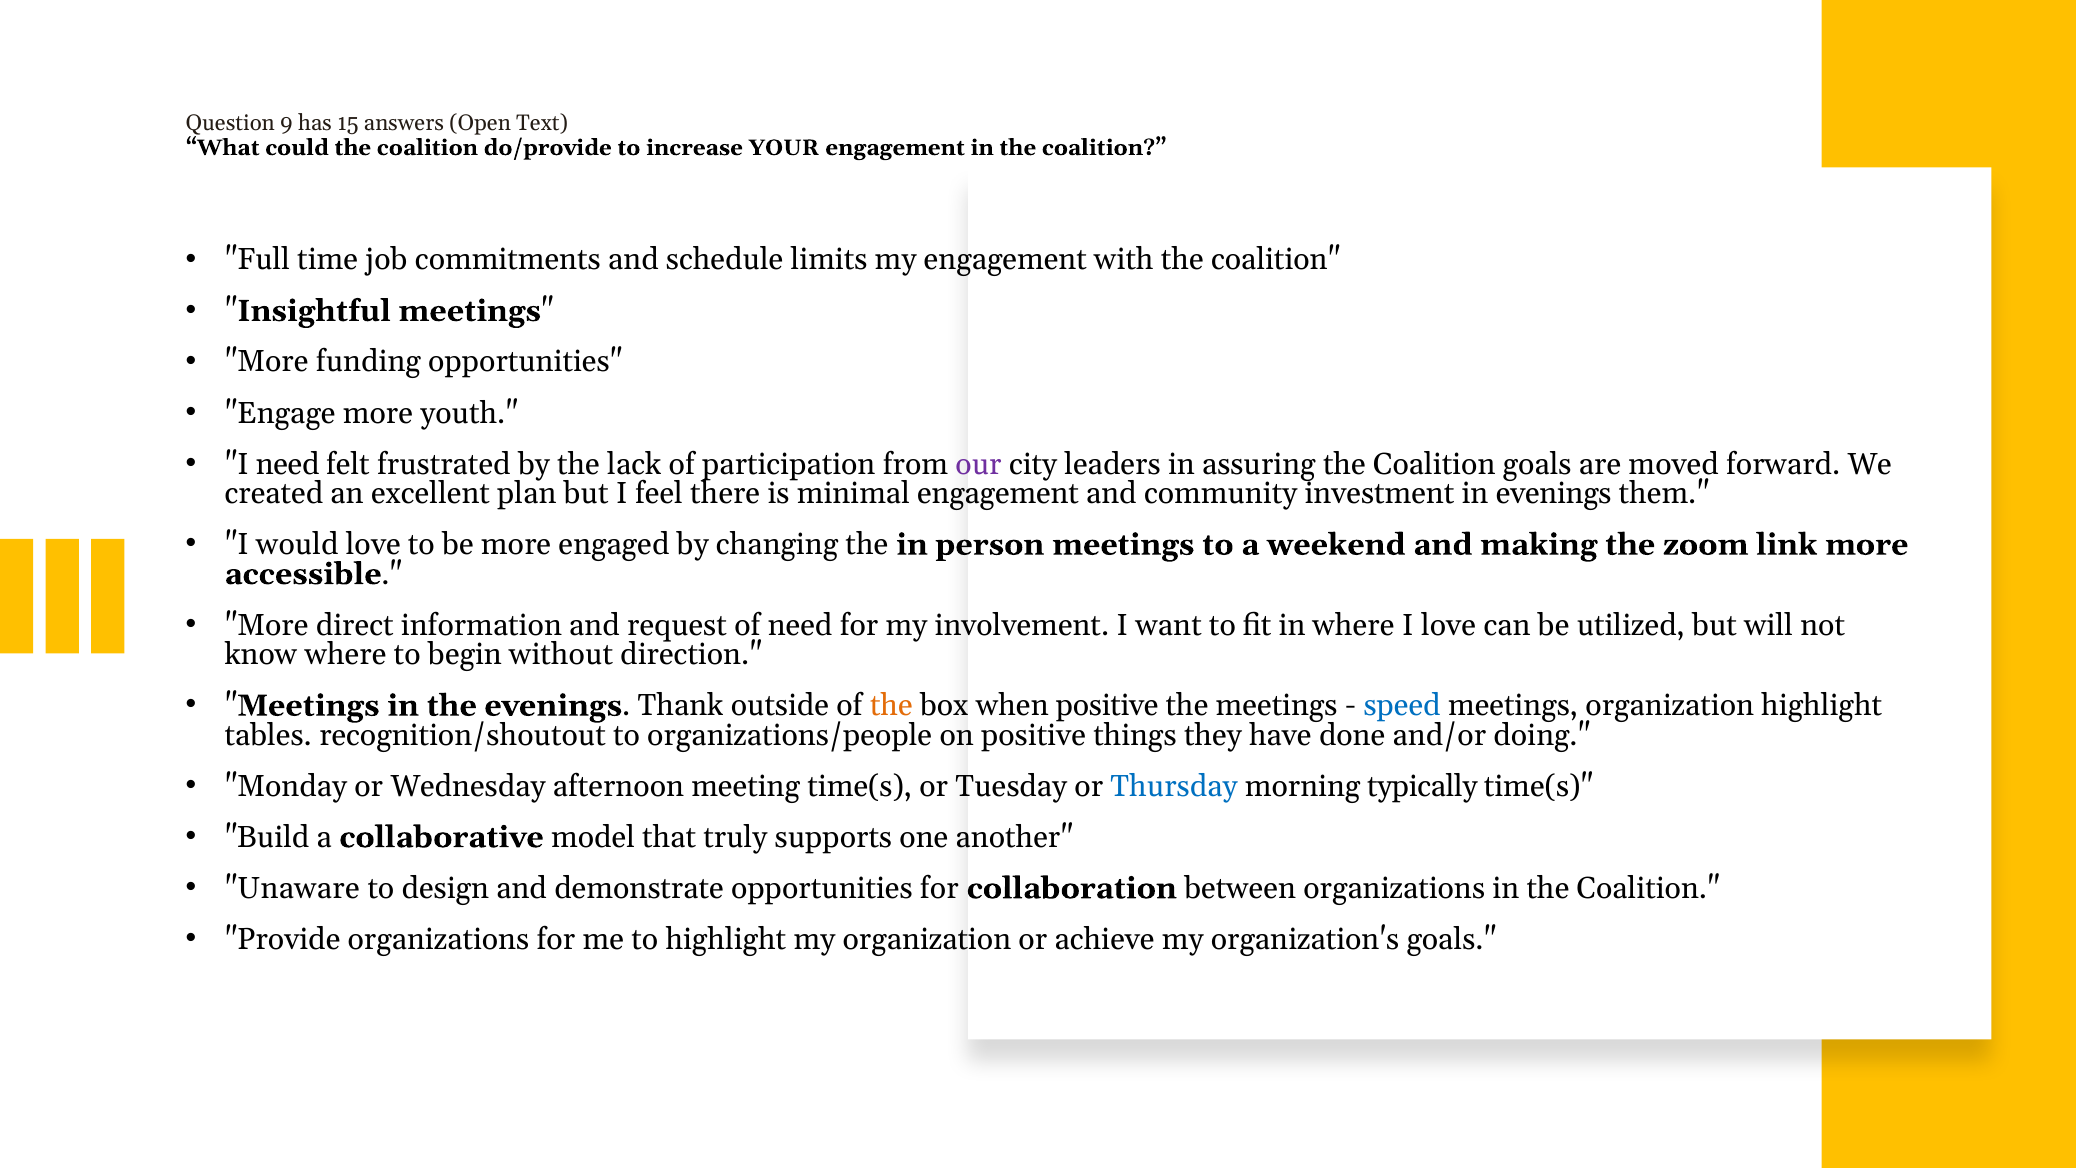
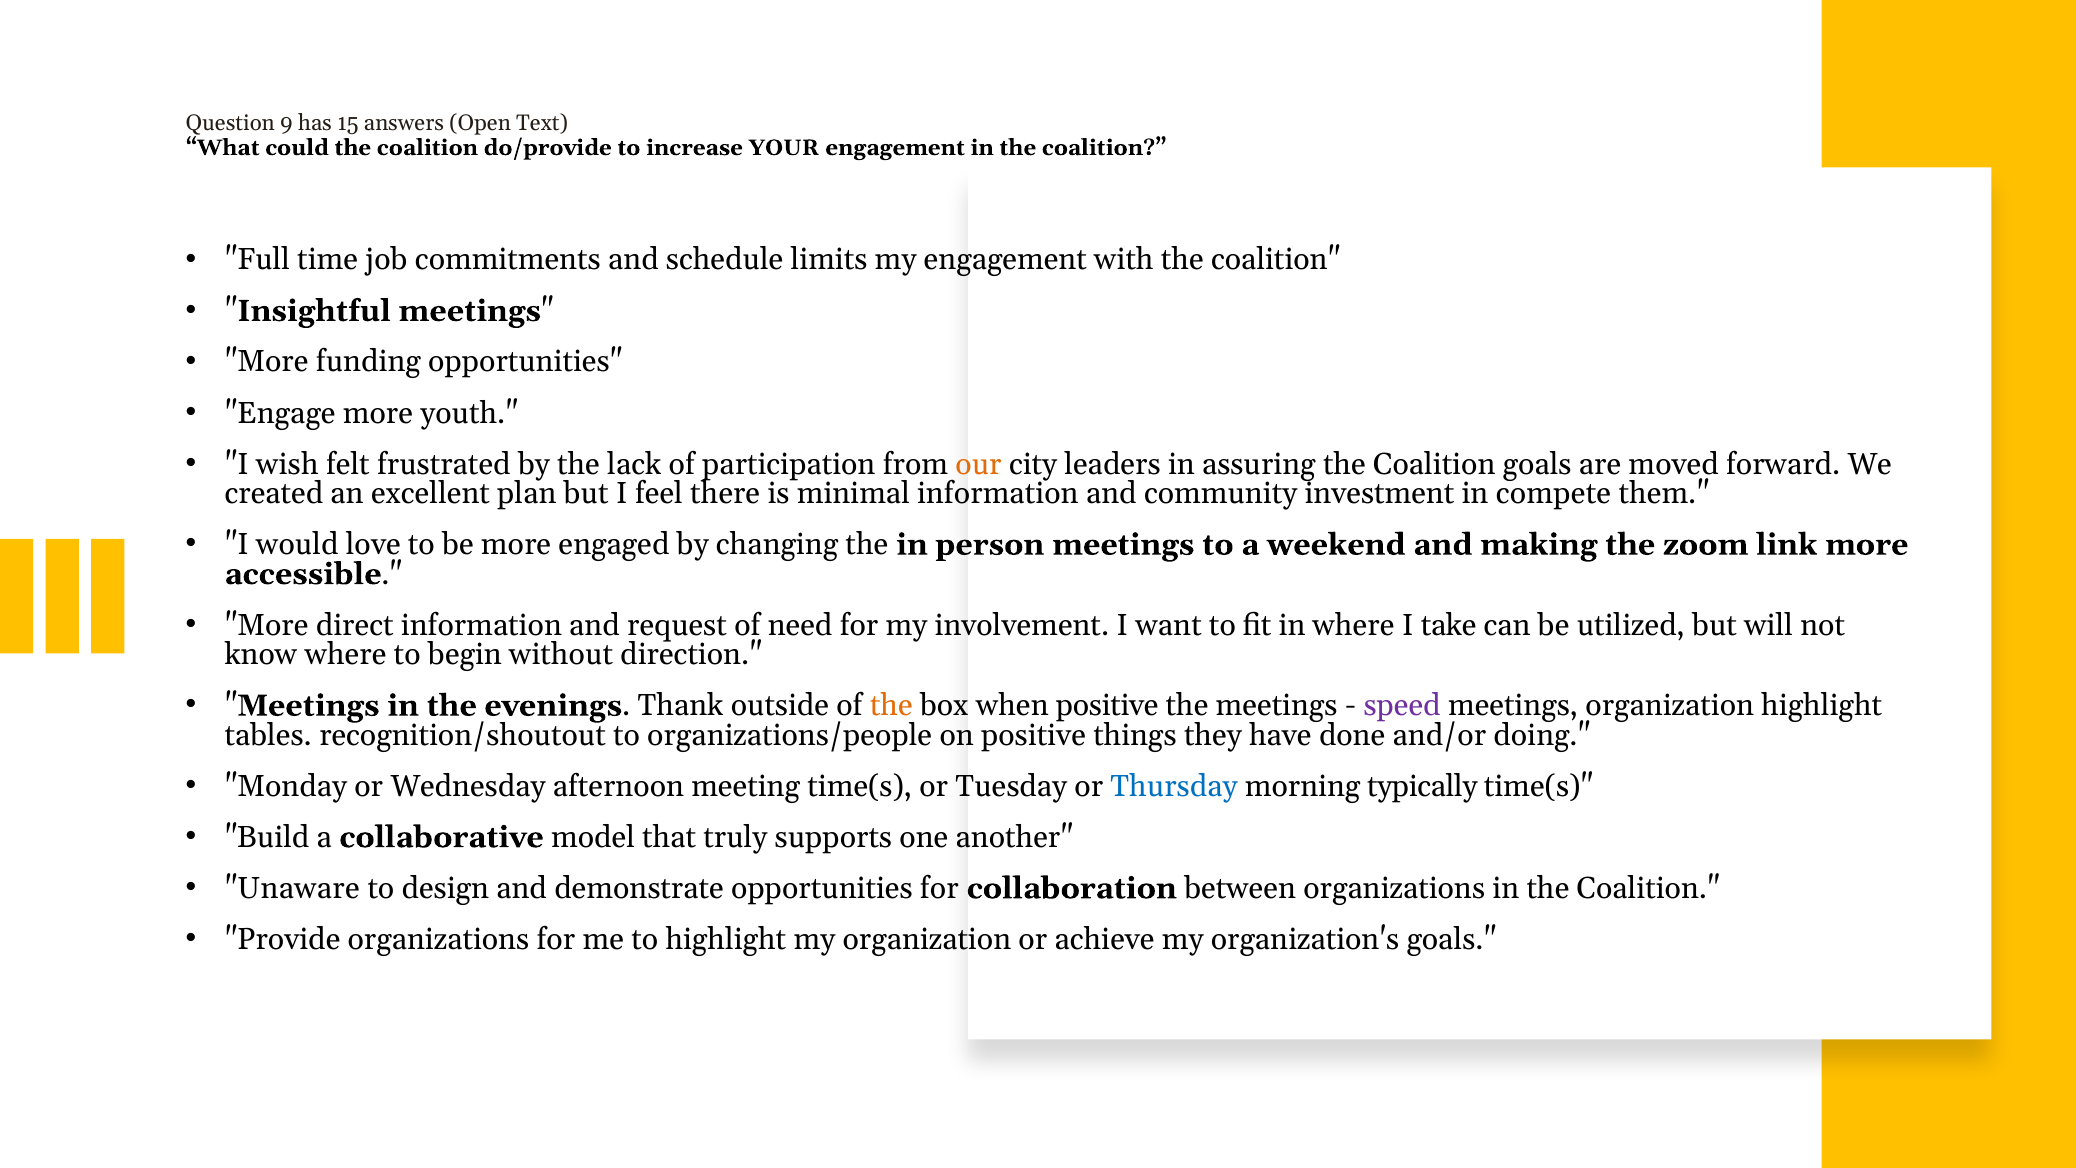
I need: need -> wish (287, 464)
our colour: purple -> orange (978, 464)
minimal engagement: engagement -> information (998, 493)
in evenings: evenings -> compete (1553, 493)
I love: love -> take (1449, 625)
speed colour: blue -> purple (1402, 705)
